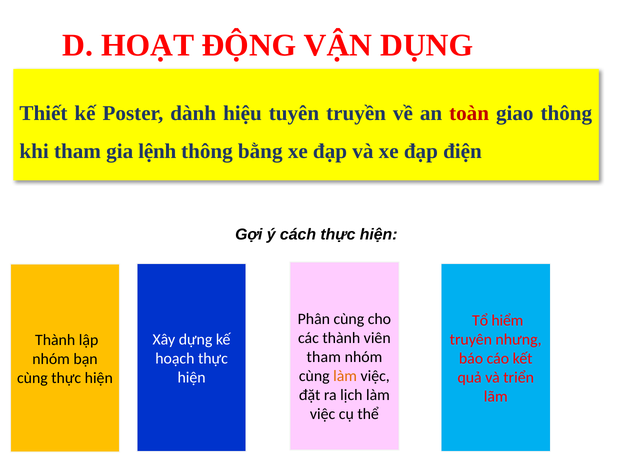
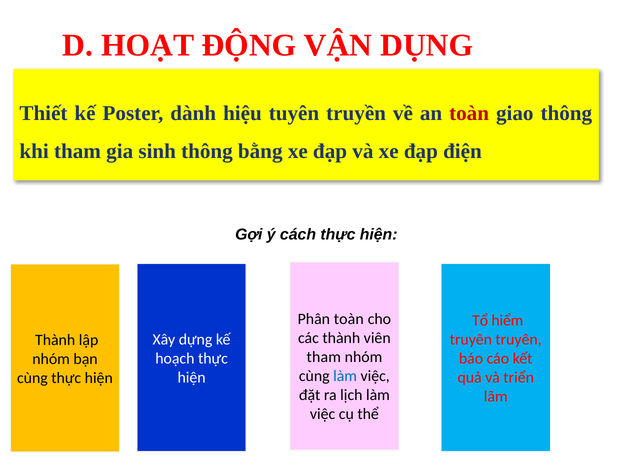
lệnh: lệnh -> sinh (157, 152)
Phân cùng: cùng -> toàn (349, 320)
truyên nhưng: nhưng -> truyên (519, 340)
làm colour: orange -> blue (345, 377)
